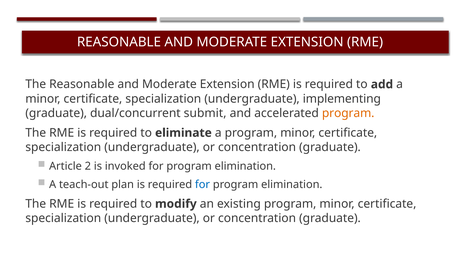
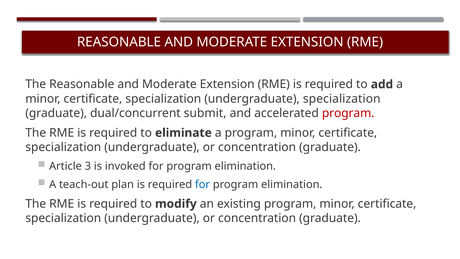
undergraduate implementing: implementing -> specialization (342, 99)
program colour: orange -> red (348, 113)
2: 2 -> 3 (88, 166)
